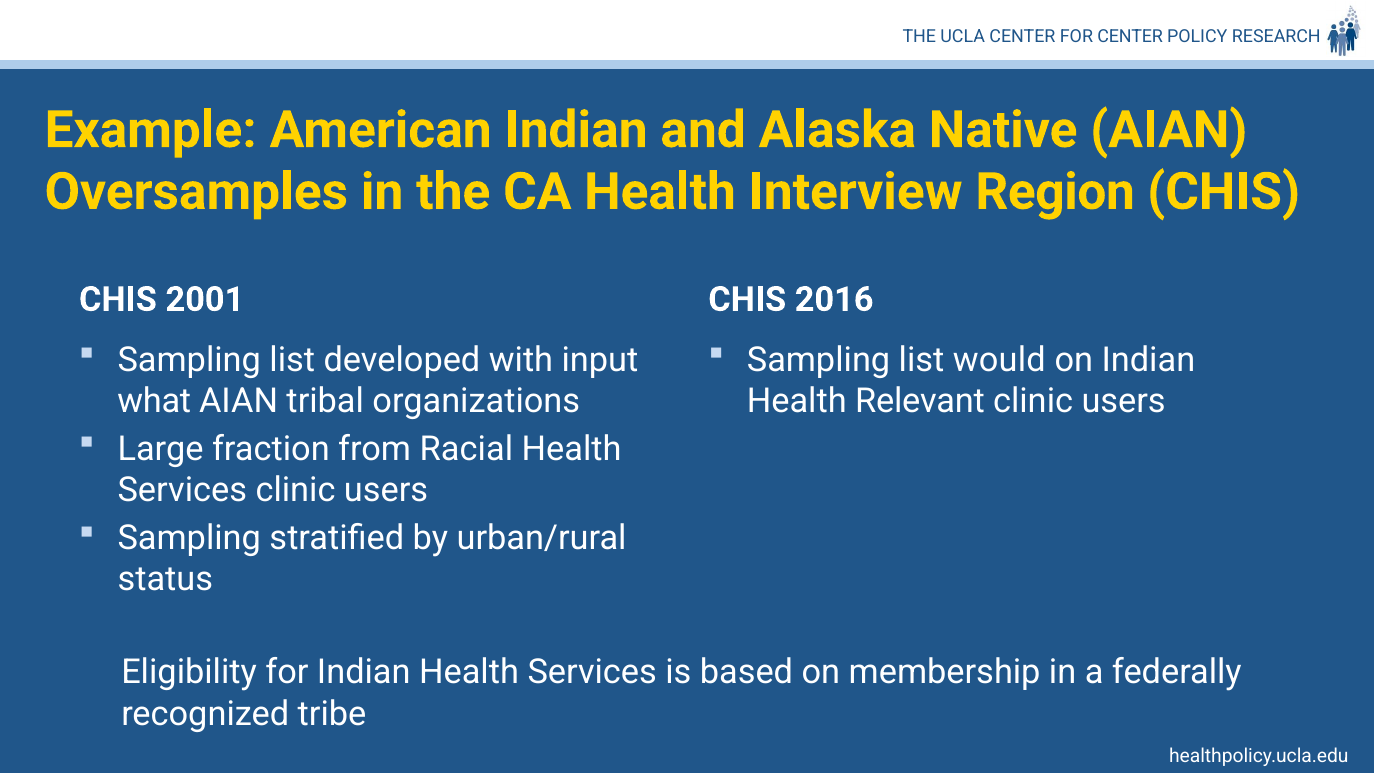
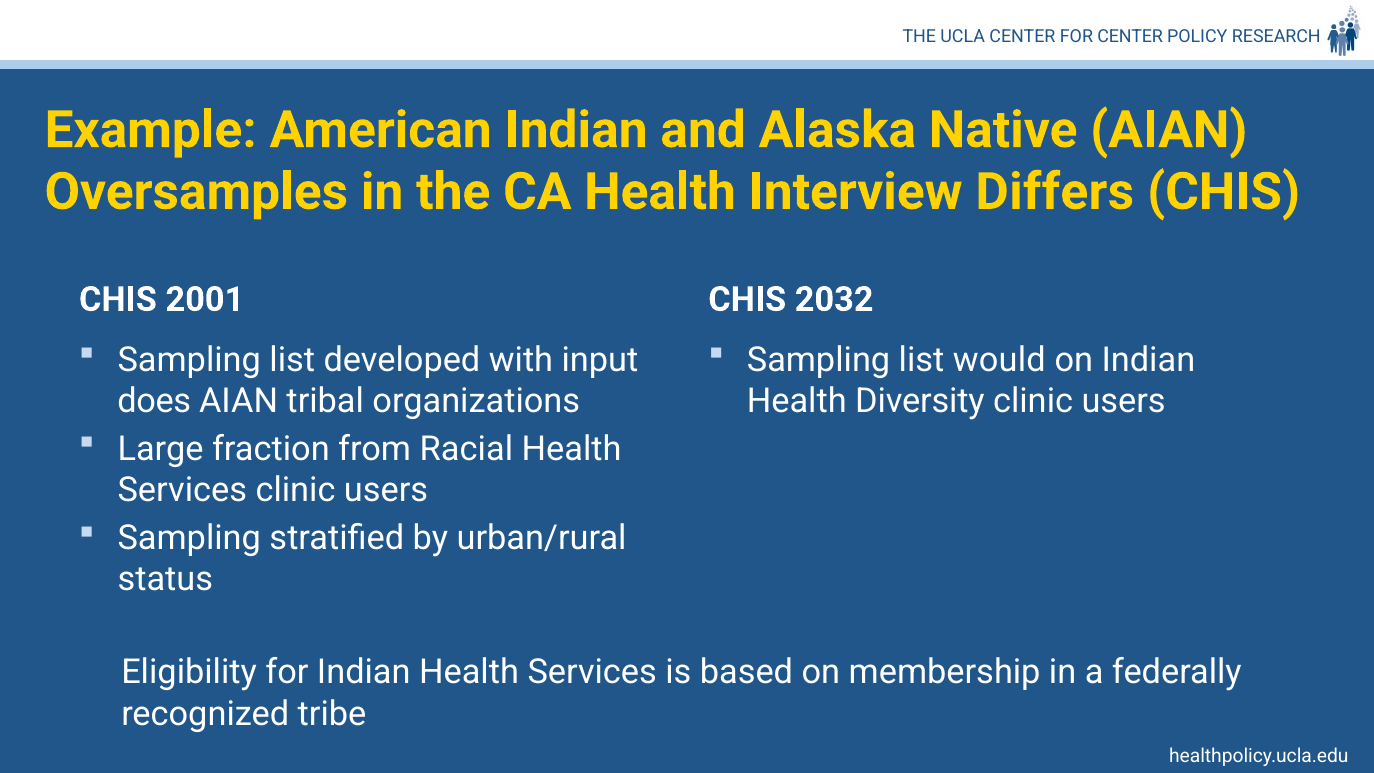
Region: Region -> Differs (1055, 192)
2016: 2016 -> 2032 (834, 299)
what: what -> does (154, 401)
Relevant: Relevant -> Diversity (920, 401)
